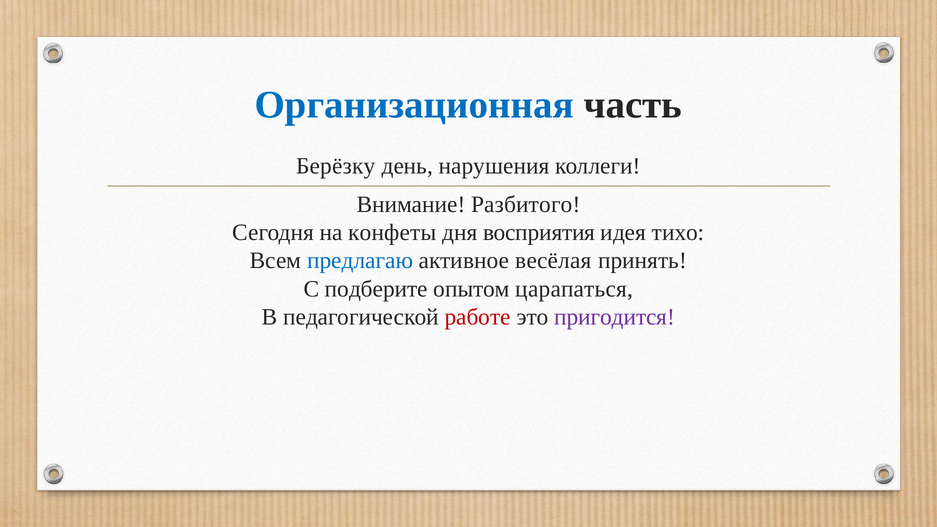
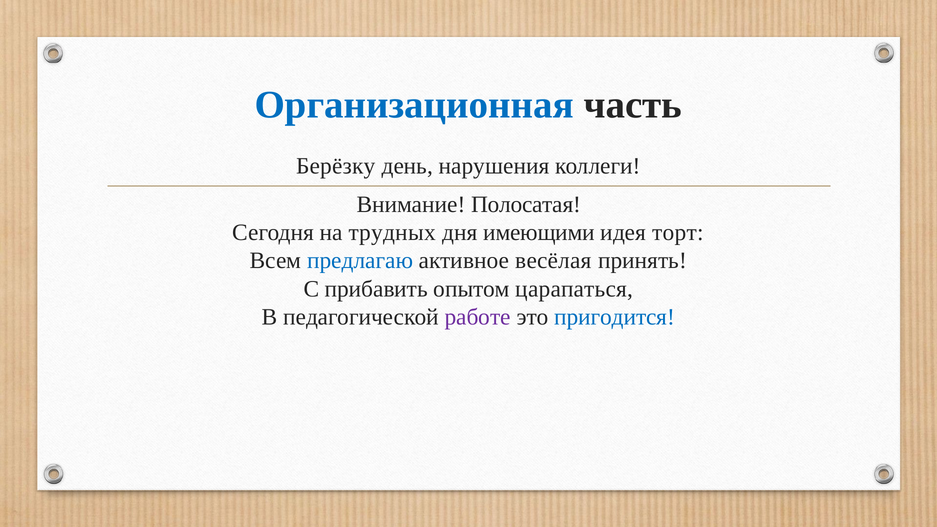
Разбитого: Разбитого -> Полосатая (526, 205)
конфеты: конфеты -> трудных (392, 233)
восприятия: восприятия -> имеющими (539, 233)
тихо: тихо -> торт (678, 233)
подберите: подберите -> прибавить (376, 289)
работе colour: red -> purple (478, 317)
пригодится colour: purple -> blue (615, 317)
